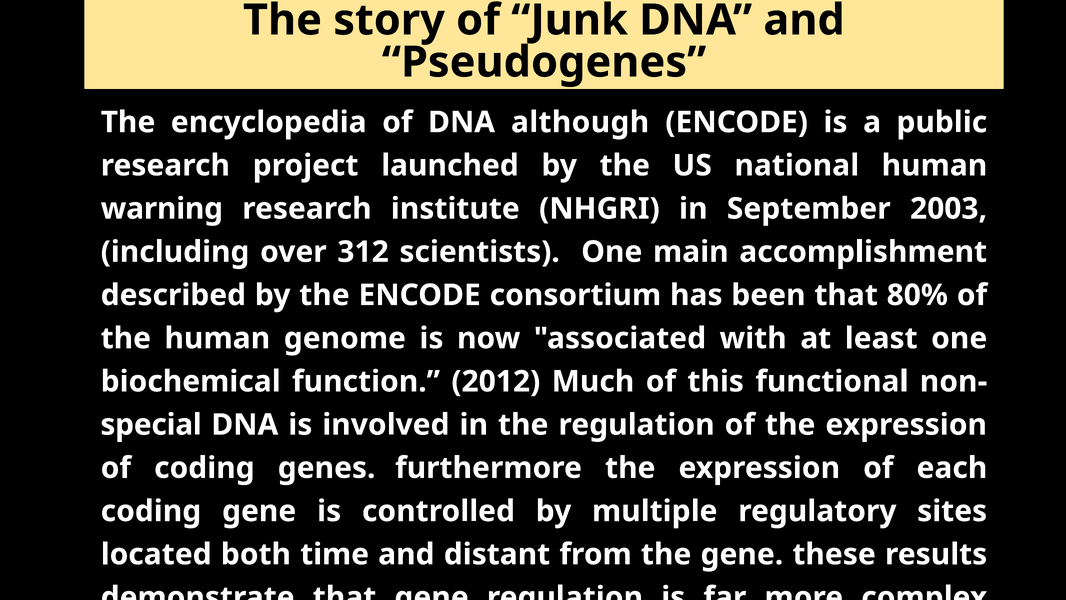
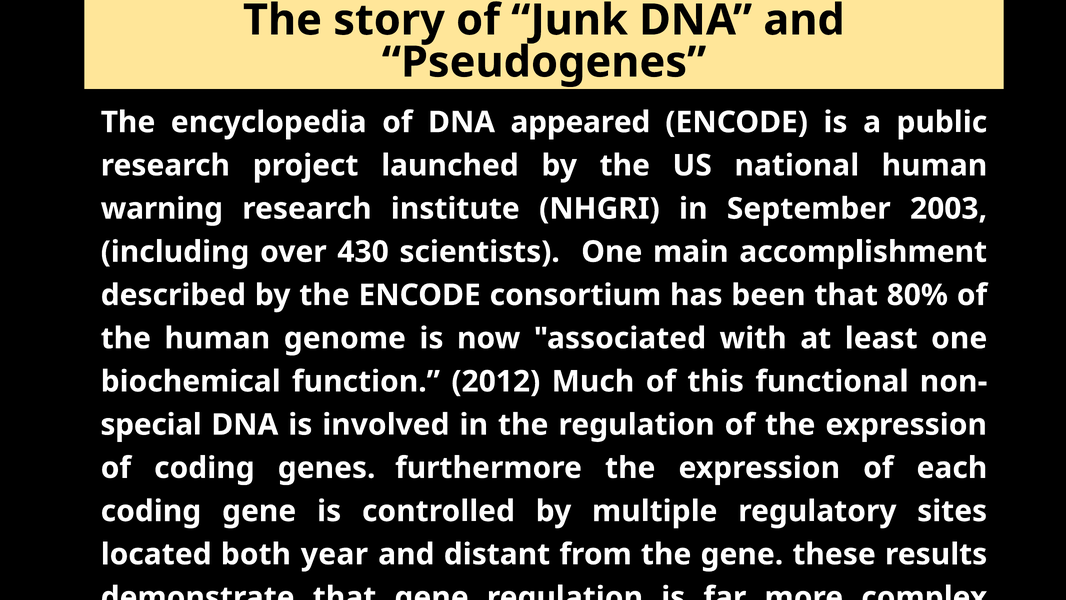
although: although -> appeared (580, 122)
312: 312 -> 430 (363, 252)
time: time -> year (334, 554)
